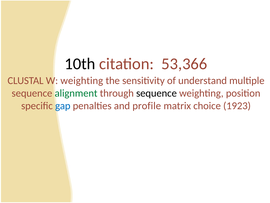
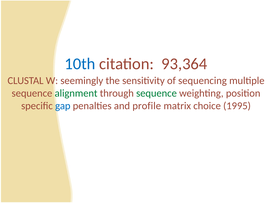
10th colour: black -> blue (80, 64)
53,366: 53,366 -> 93,364 (184, 64)
W weighting: weighting -> seemingly (82, 80)
understand: understand -> sequencing (203, 80)
sequence colour: black -> green (156, 93)
1923: 1923 -> 1995 (237, 106)
